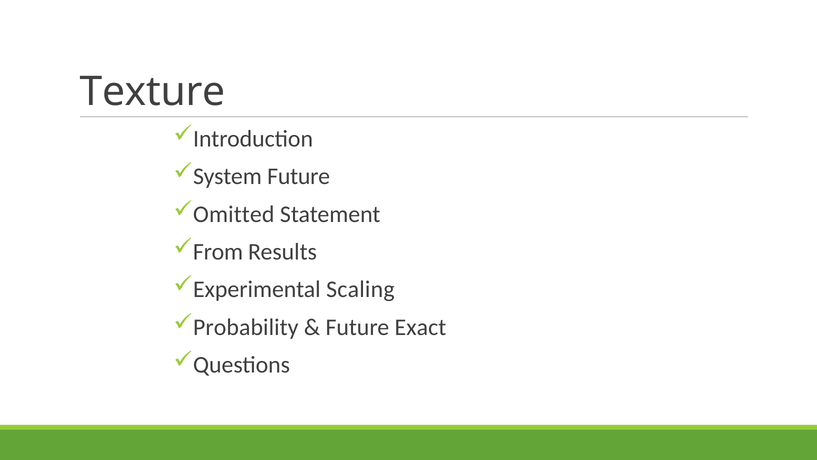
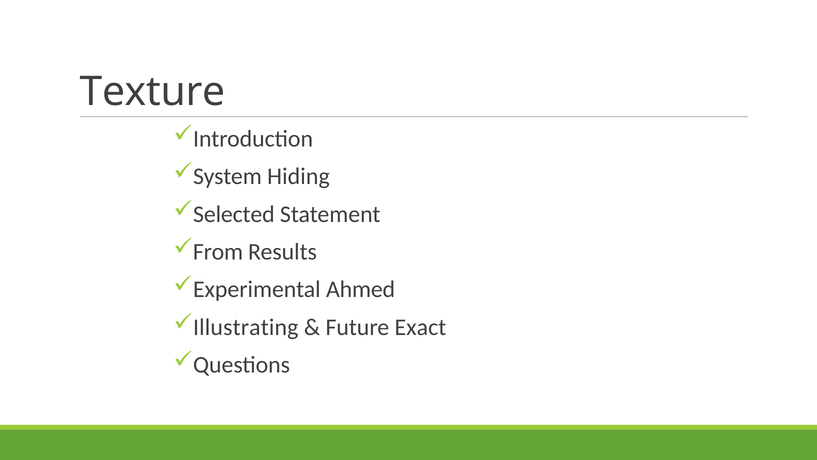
System Future: Future -> Hiding (298, 176)
Omitted: Omitted -> Selected (234, 214)
Scaling: Scaling -> Ahmed (361, 289)
Probability: Probability -> Illustrating (246, 327)
